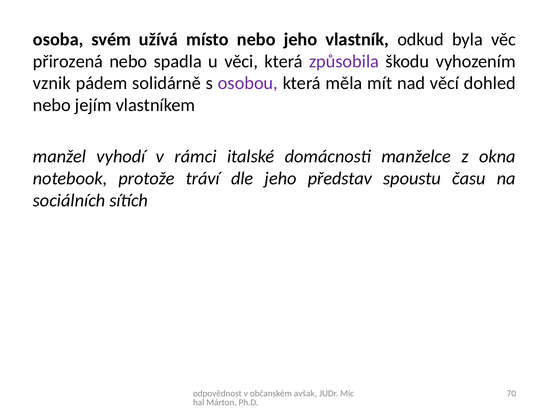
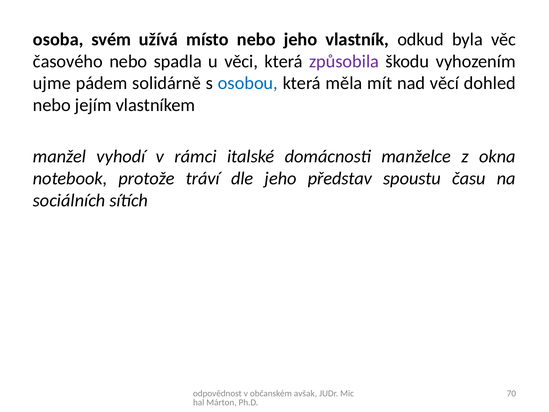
přirozená: přirozená -> časového (68, 61)
vznik: vznik -> ujme (52, 83)
osobou colour: purple -> blue (248, 83)
